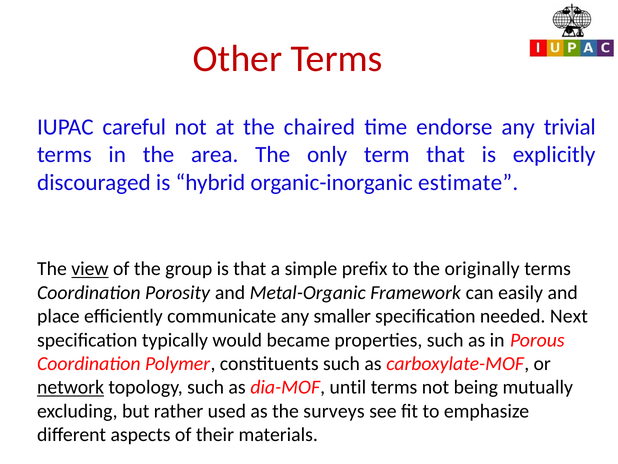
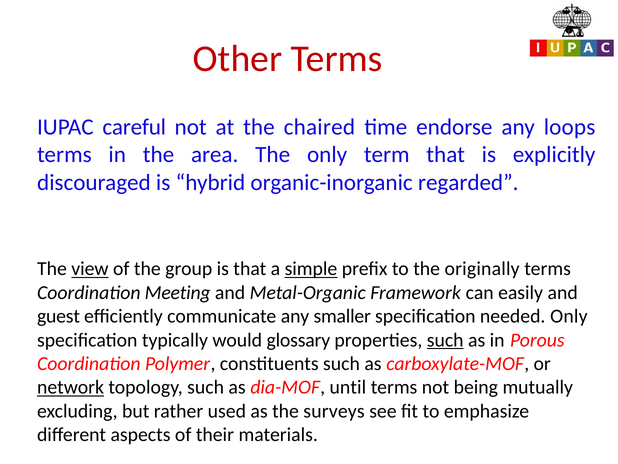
trivial: trivial -> loops (570, 127)
estimate: estimate -> regarded (468, 182)
simple underline: none -> present (311, 269)
Porosity: Porosity -> Meeting (178, 292)
place: place -> guest (58, 316)
needed Next: Next -> Only (569, 316)
became: became -> glossary (298, 340)
such underline: none -> present (445, 340)
